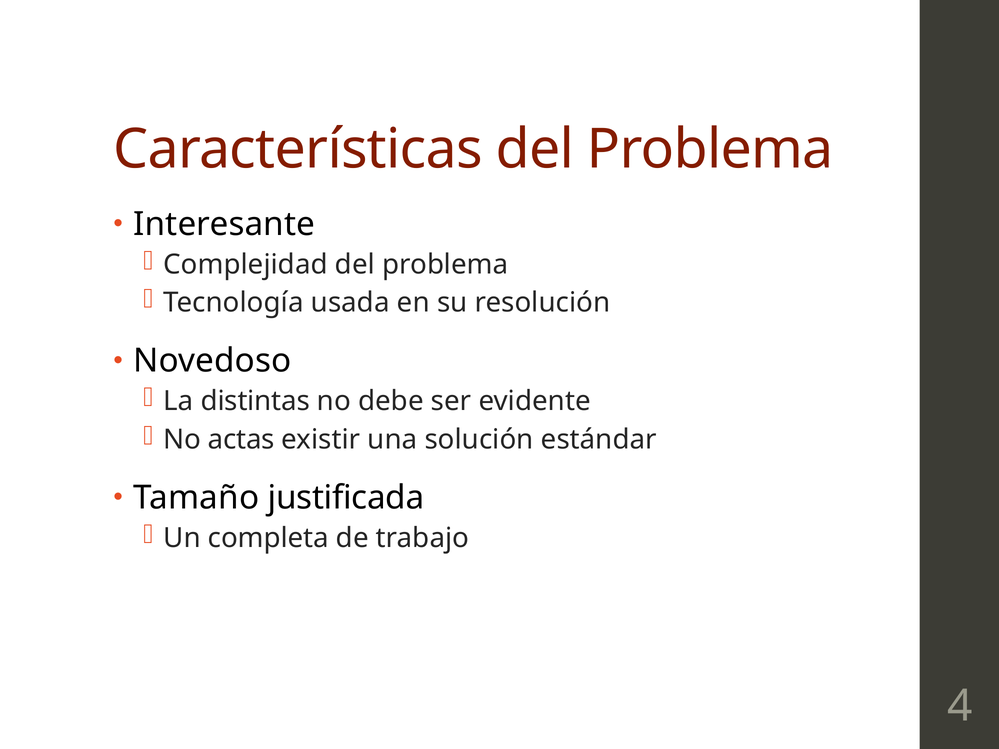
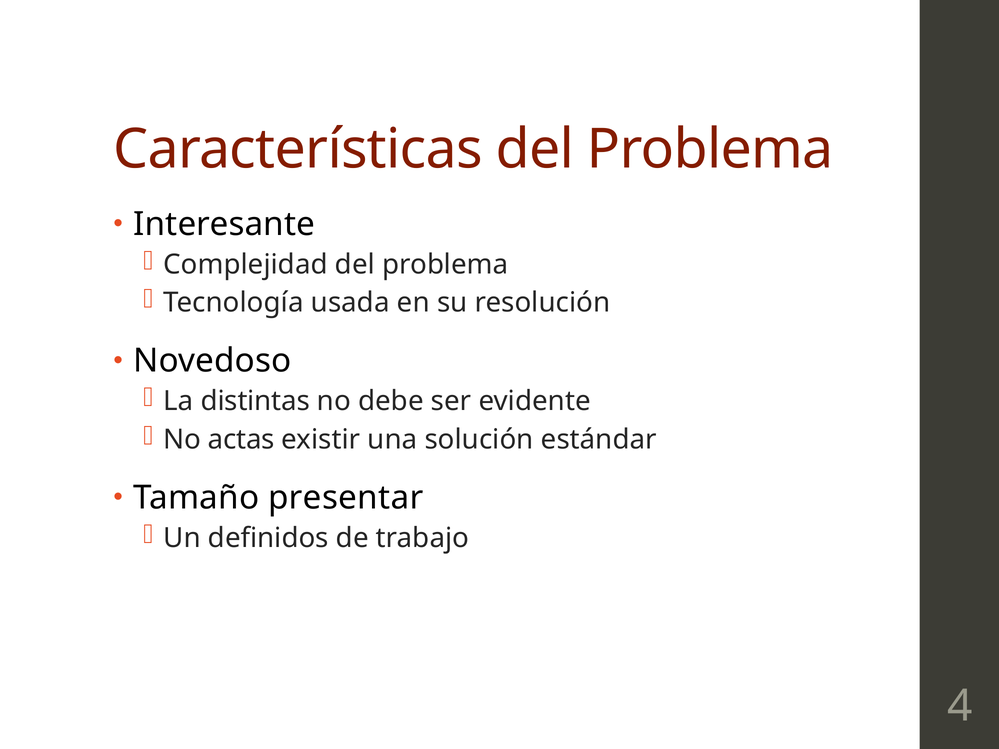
justificada: justificada -> presentar (346, 498)
completa: completa -> definidos (268, 538)
